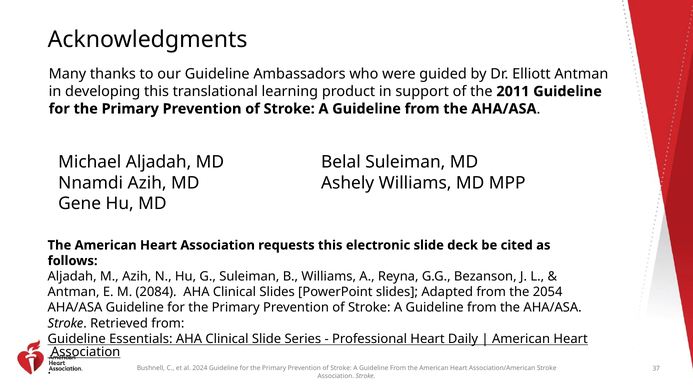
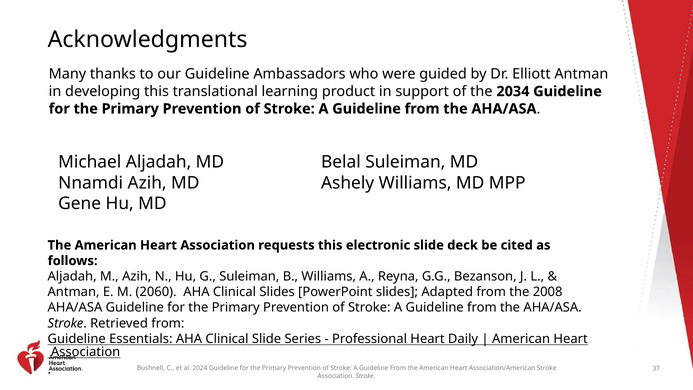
2011: 2011 -> 2034 (513, 91)
2084: 2084 -> 2060 (156, 292)
2054: 2054 -> 2008 (548, 292)
